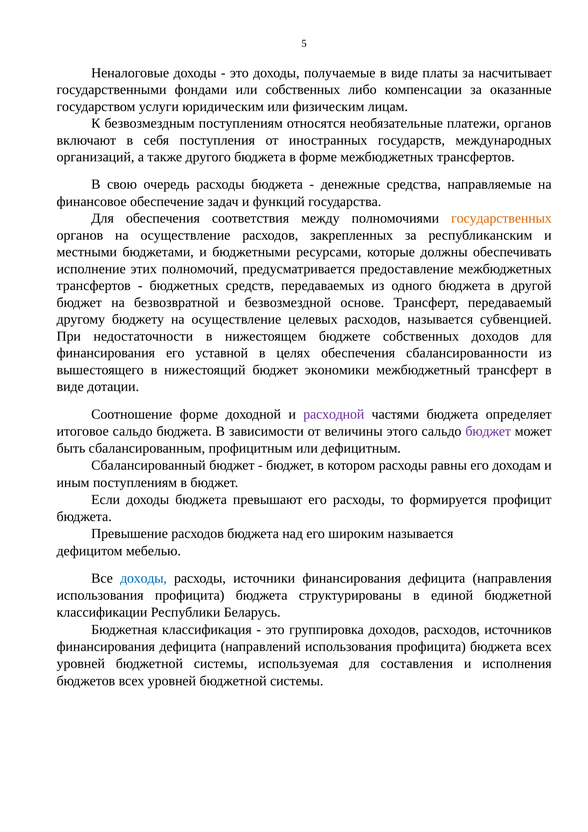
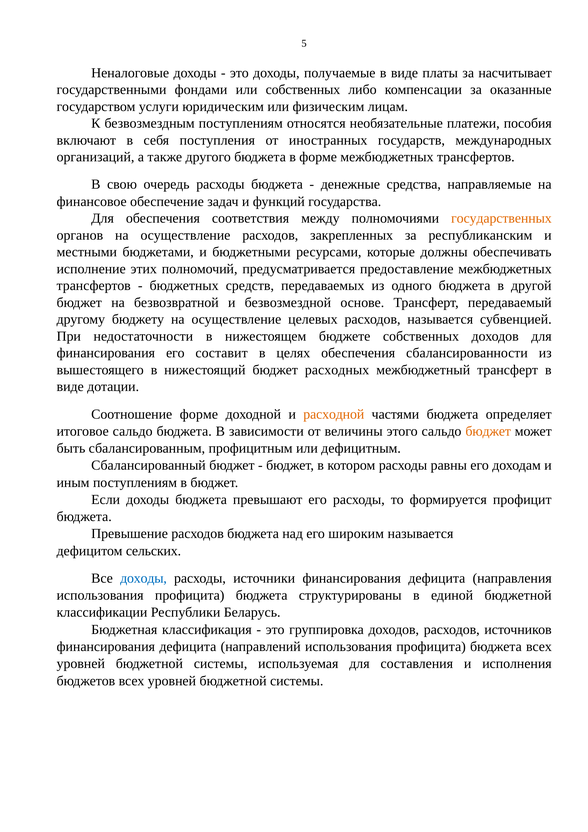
платежи органов: органов -> пособия (528, 123)
уставной: уставной -> составит (222, 353)
экономики: экономики -> расходных (337, 370)
расходной colour: purple -> orange (334, 414)
бюджет colour: purple -> orange (488, 431)
мебелью: мебелью -> сельских (153, 550)
